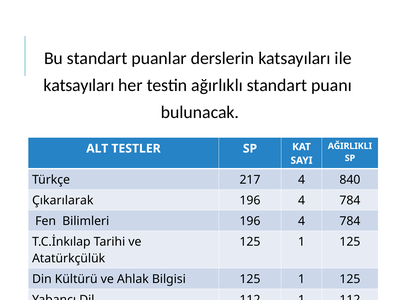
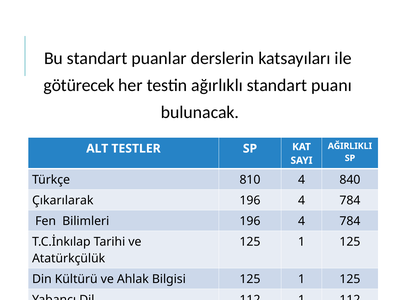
katsayıları: katsayıları -> götürecek (79, 85)
217: 217 -> 810 (250, 180)
